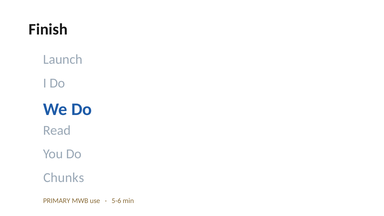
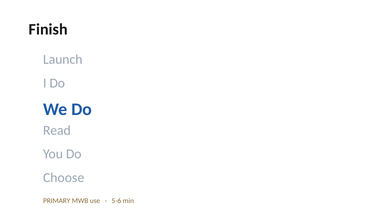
Chunks: Chunks -> Choose (64, 178)
